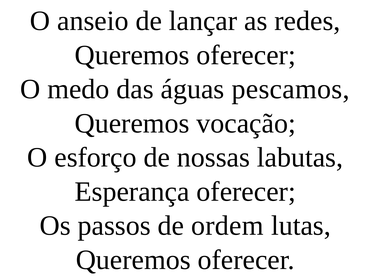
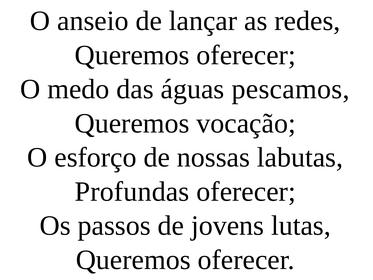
Esperança: Esperança -> Profundas (132, 191)
ordem: ordem -> jovens (228, 226)
